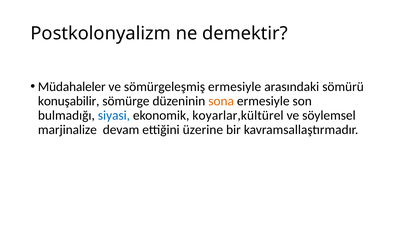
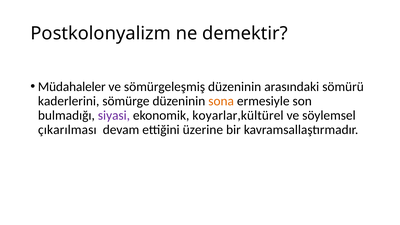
sömürgeleşmiş ermesiyle: ermesiyle -> düzeninin (235, 87)
konuşabilir: konuşabilir -> kaderlerini (69, 101)
siyasi colour: blue -> purple (114, 116)
marjinalize: marjinalize -> çıkarılması (67, 130)
